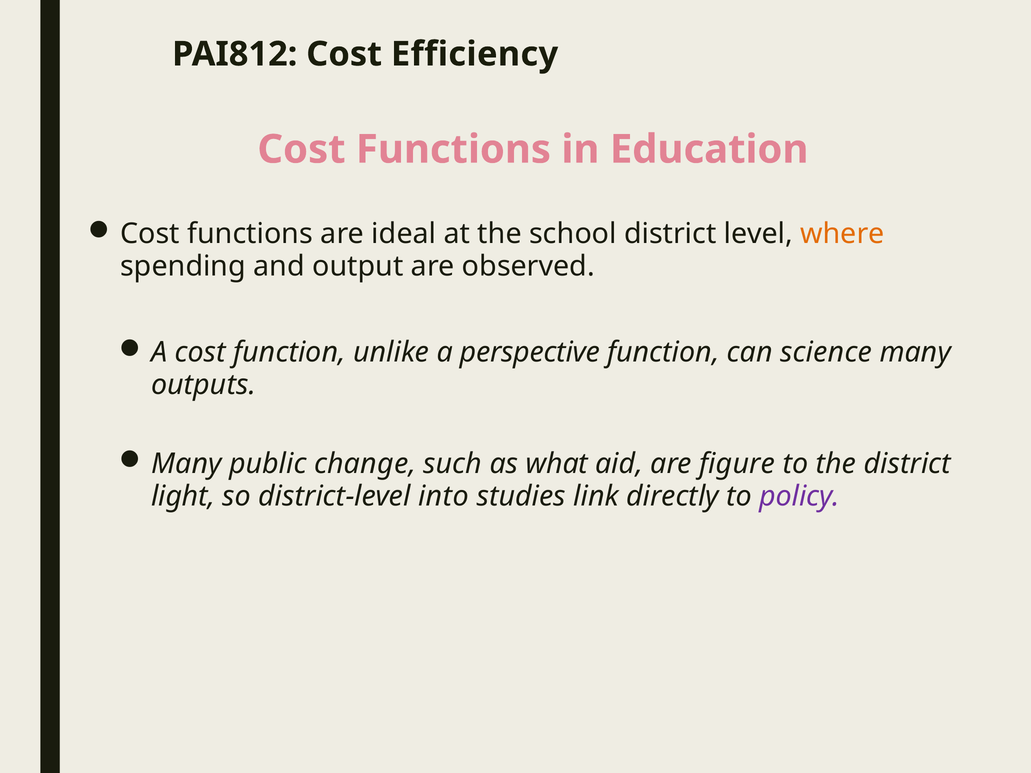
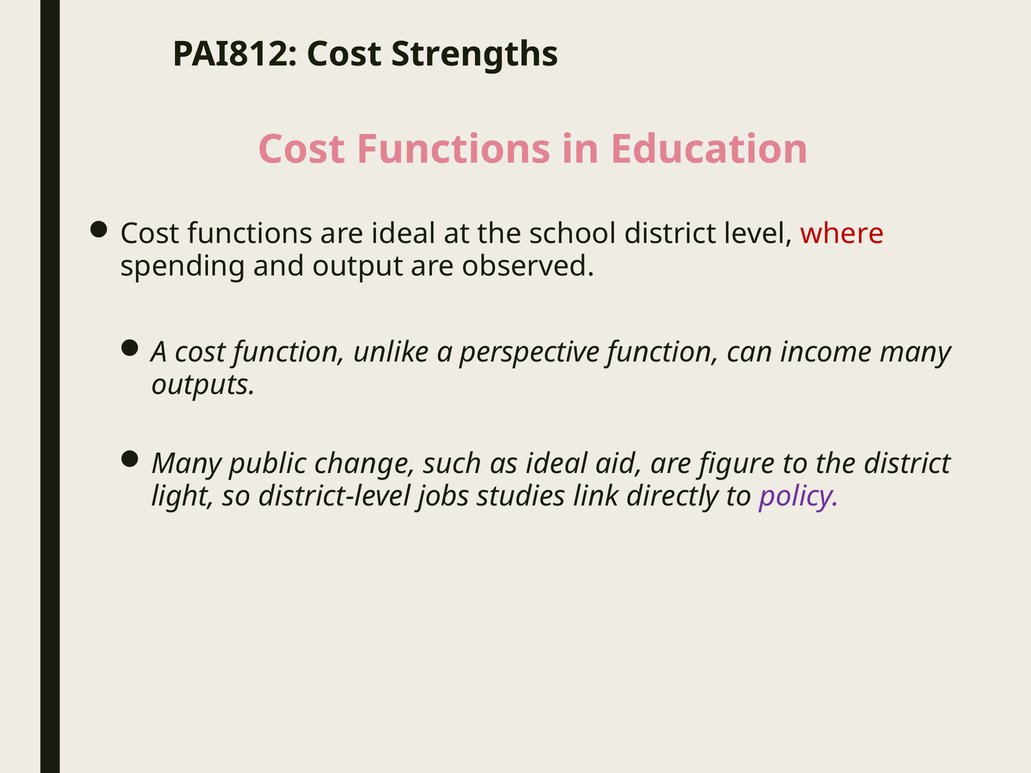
Efficiency: Efficiency -> Strengths (475, 54)
where colour: orange -> red (842, 234)
science: science -> income (826, 353)
as what: what -> ideal (557, 464)
into: into -> jobs (444, 496)
